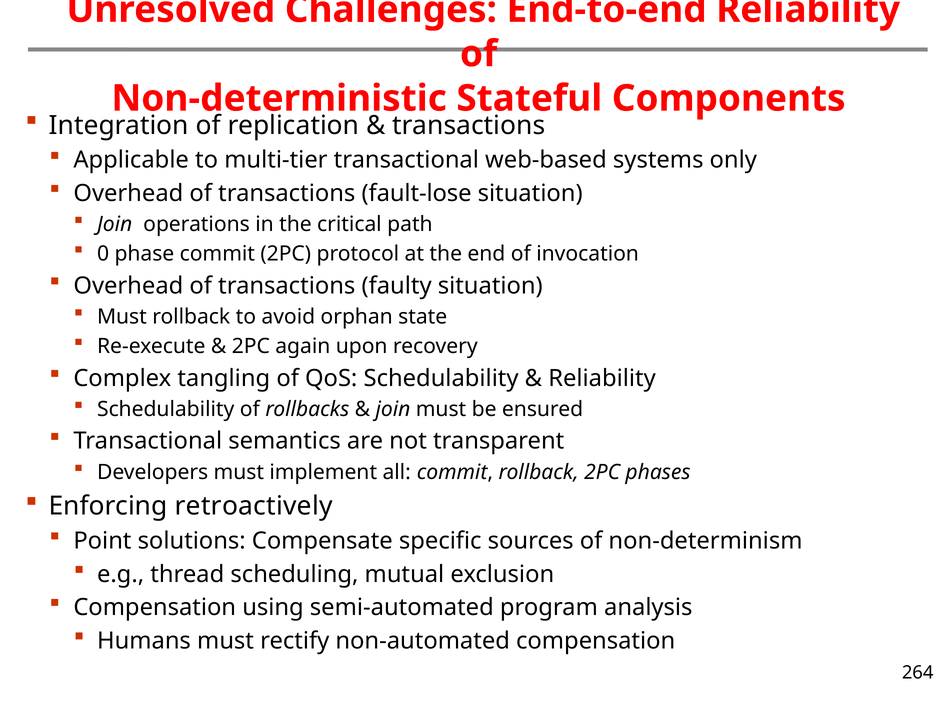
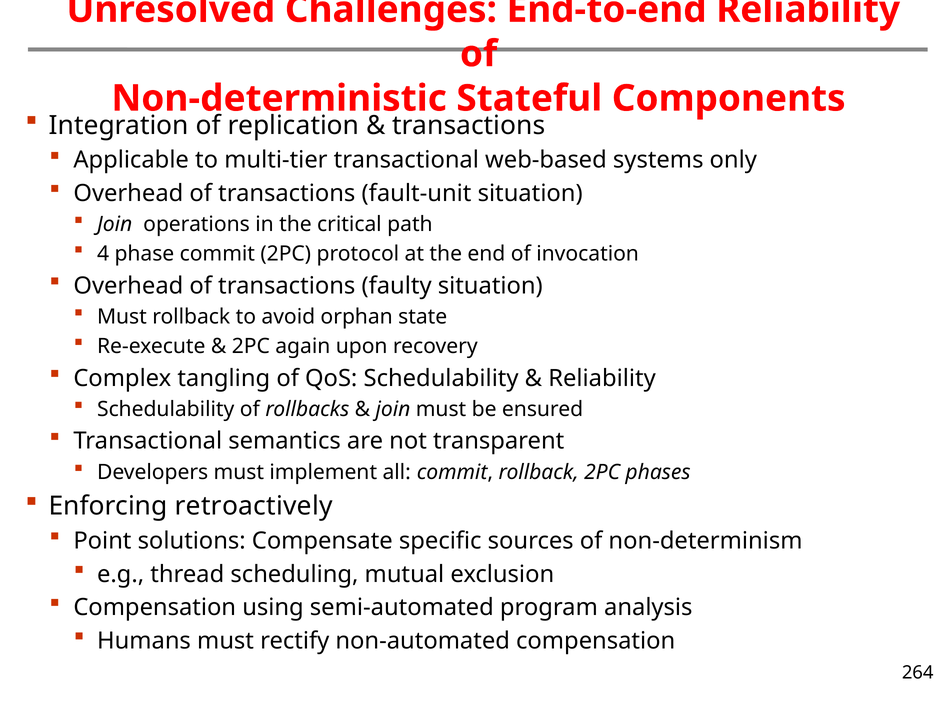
fault-lose: fault-lose -> fault-unit (417, 193)
0: 0 -> 4 (103, 254)
